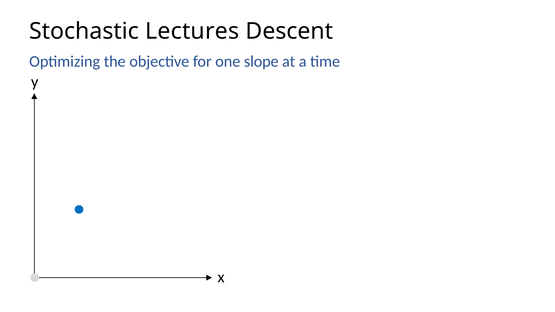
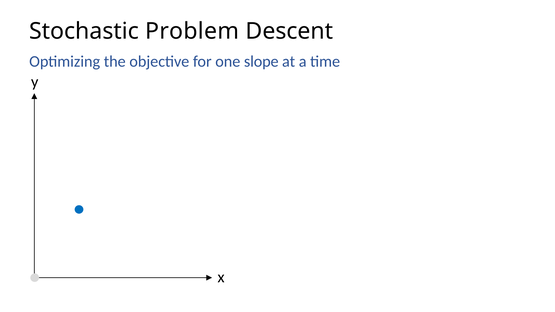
Lectures: Lectures -> Problem (192, 31)
